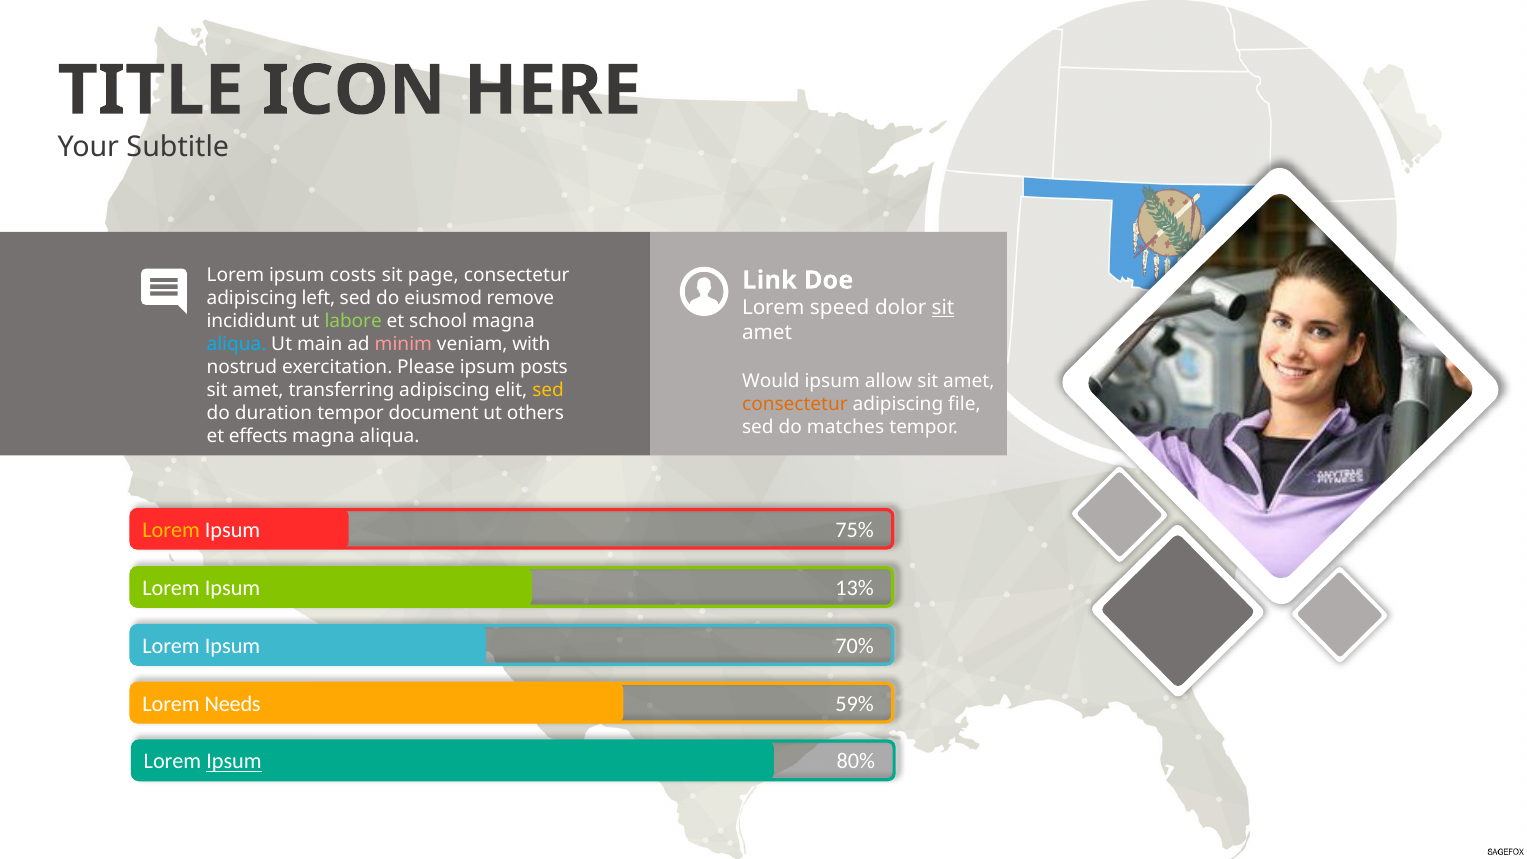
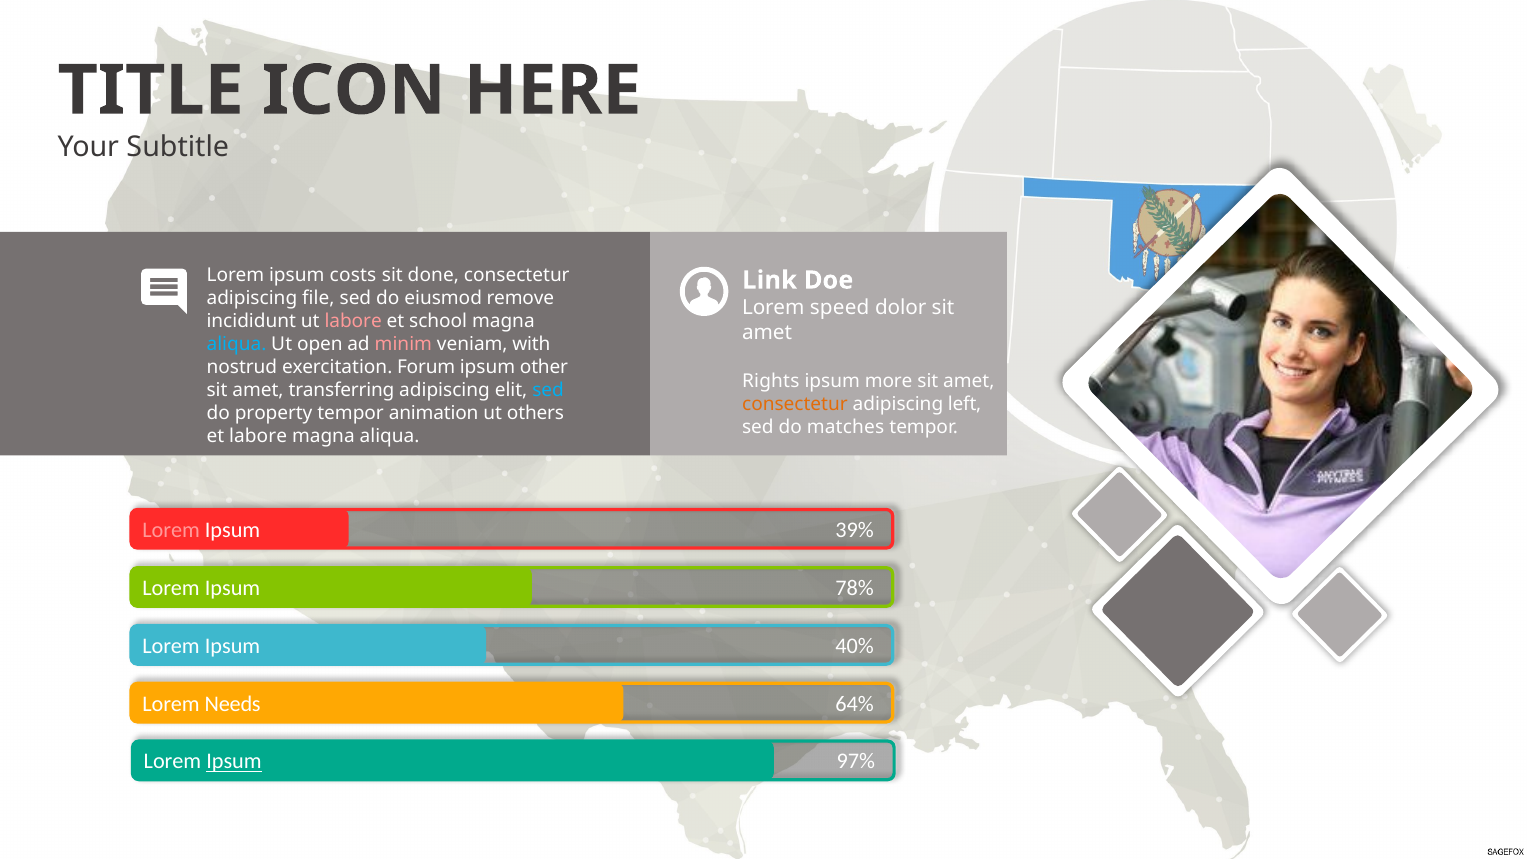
page: page -> done (433, 275)
left: left -> file (318, 298)
sit underline: present -> none (943, 308)
labore colour: light green -> pink (353, 321)
main: main -> open (320, 344)
Please: Please -> Forum (426, 367)
posts: posts -> other (544, 367)
Would: Would -> Rights (771, 381)
allow: allow -> more (889, 381)
sed colour: yellow -> light blue (548, 390)
file: file -> left (965, 404)
duration: duration -> property (274, 413)
document: document -> animation (434, 413)
et effects: effects -> labore (258, 436)
Lorem colour: yellow -> pink (171, 530)
75%: 75% -> 39% (854, 530)
13%: 13% -> 78% (854, 588)
70%: 70% -> 40% (854, 646)
59%: 59% -> 64% (854, 704)
80%: 80% -> 97% (856, 762)
